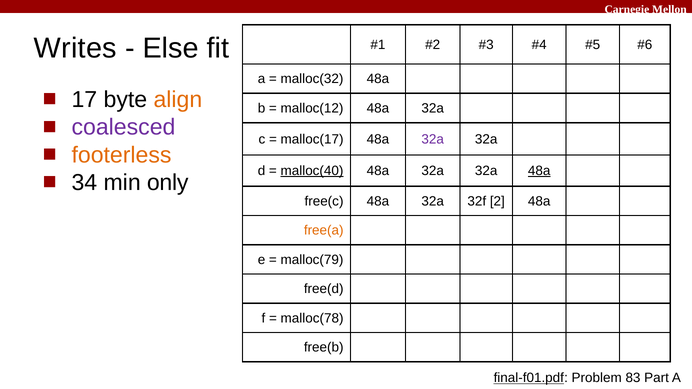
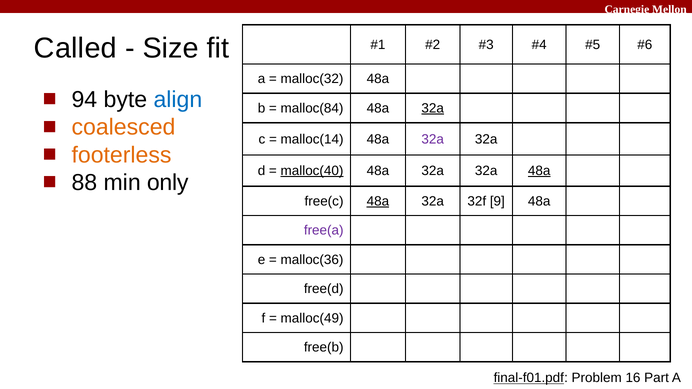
Writes: Writes -> Called (75, 48)
Else: Else -> Size (171, 48)
17: 17 -> 94 (84, 100)
align colour: orange -> blue (178, 100)
malloc(12: malloc(12 -> malloc(84 (312, 108)
32a underline: none -> present (433, 108)
coalesced colour: purple -> orange (123, 127)
malloc(17: malloc(17 -> malloc(14 (312, 139)
34: 34 -> 88 (84, 183)
48a underline: none -> present (378, 201)
2: 2 -> 9 (497, 201)
free(a colour: orange -> purple (324, 231)
malloc(79: malloc(79 -> malloc(36 (312, 260)
malloc(78: malloc(78 -> malloc(49 (312, 318)
83: 83 -> 16 (633, 378)
